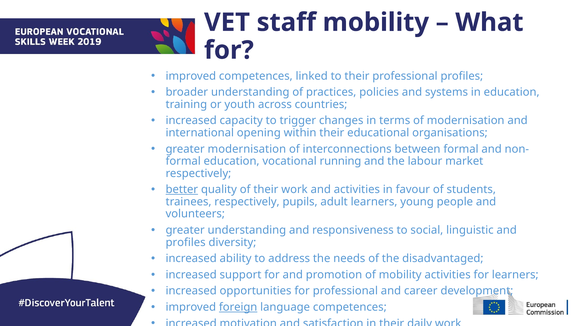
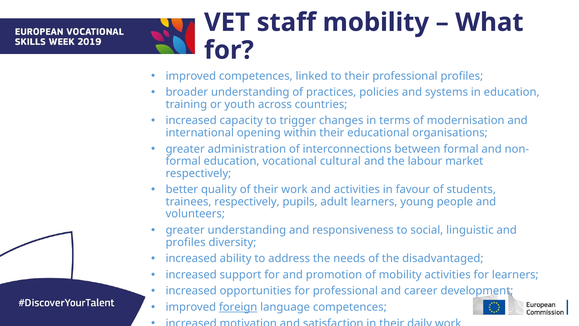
greater modernisation: modernisation -> administration (247, 149)
running: running -> cultural (340, 161)
better underline: present -> none (182, 189)
